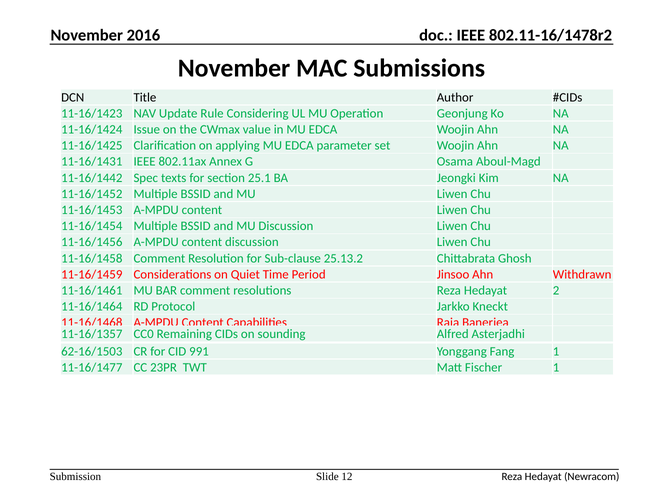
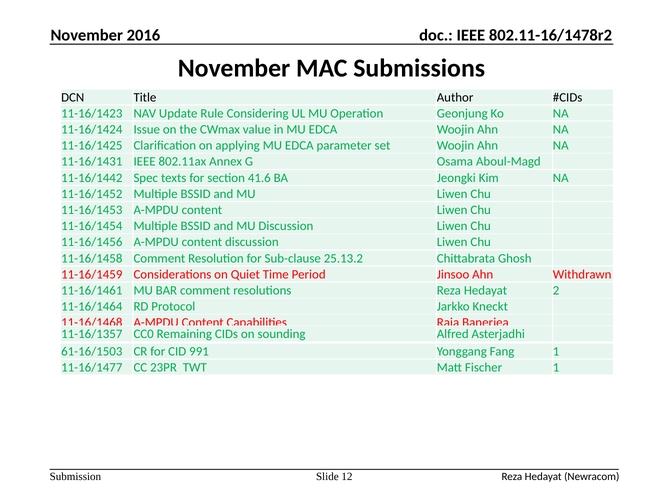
25.1: 25.1 -> 41.6 (259, 178)
62-16/1503: 62-16/1503 -> 61-16/1503 (92, 352)
